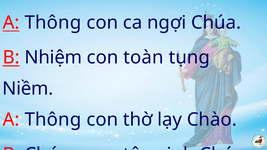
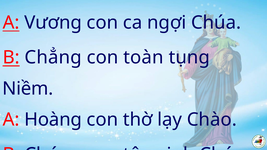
Thông: Thông -> Vương (53, 23)
Nhiệm: Nhiệm -> Chẳng (53, 58)
Thông: Thông -> Hoàng (53, 120)
